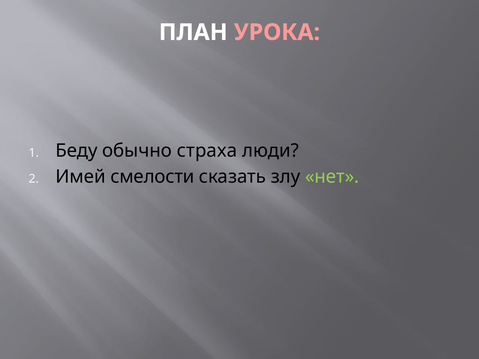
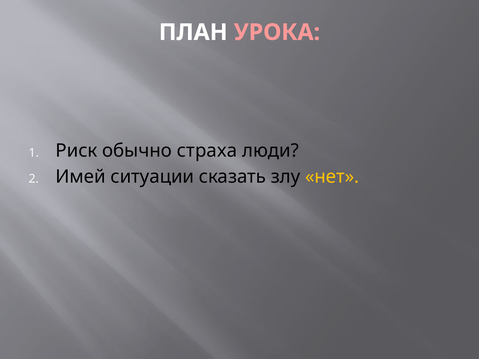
Беду: Беду -> Риск (76, 151)
смелости: смелости -> ситуации (152, 177)
нет colour: light green -> yellow (332, 177)
